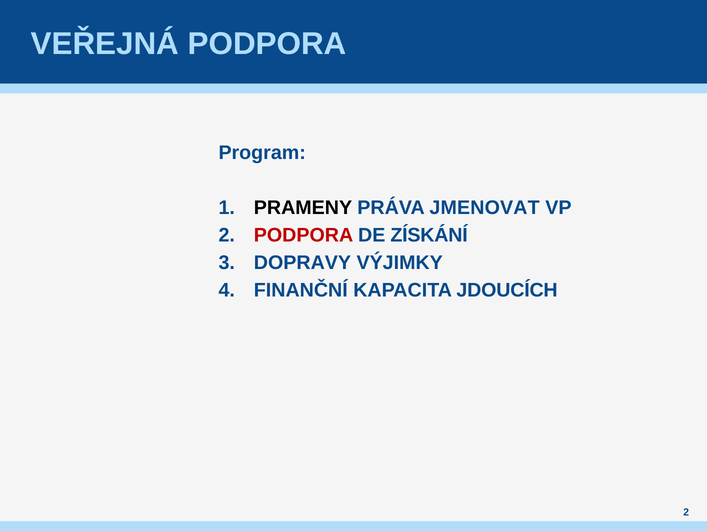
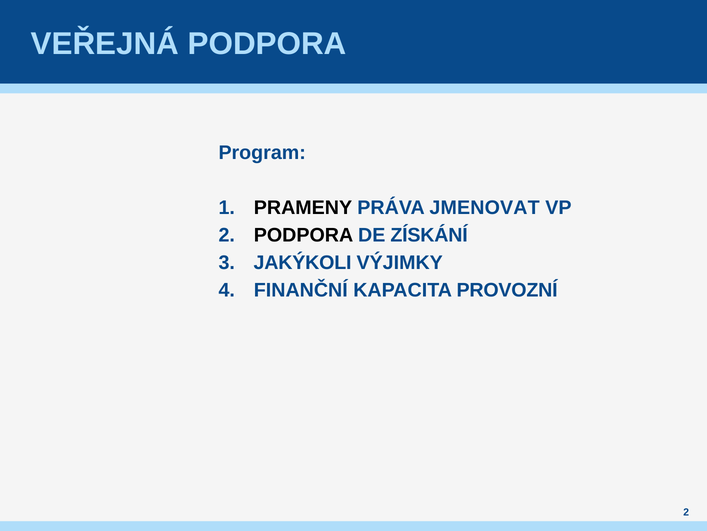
PODPORA colour: red -> black (304, 235)
DOPRAVY: DOPRAVY -> JAKÝKOLI (303, 262)
JDOUCÍCH: JDOUCÍCH -> PROVOZNÍ (507, 290)
